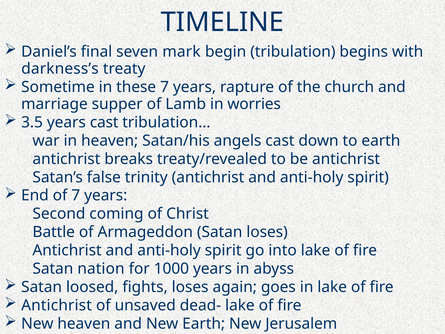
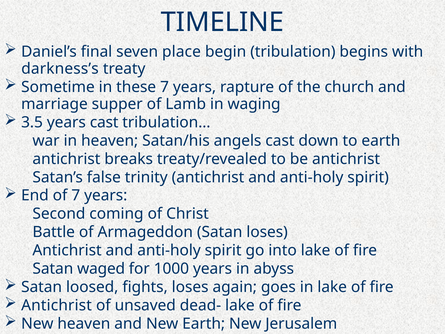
mark: mark -> place (181, 52)
worries: worries -> waging (254, 104)
nation: nation -> waged (101, 269)
